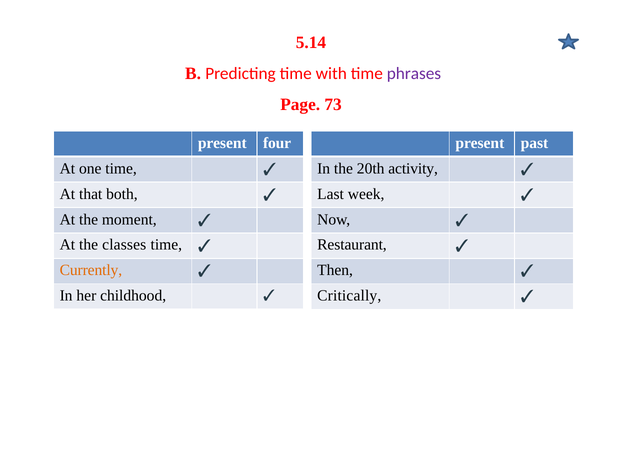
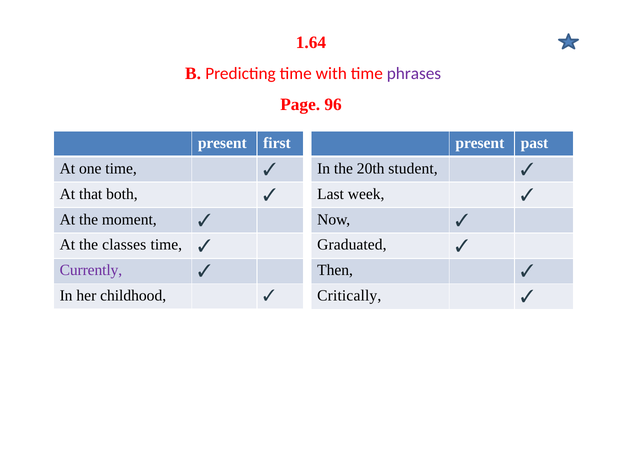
5.14: 5.14 -> 1.64 (311, 42)
73: 73 -> 96 (333, 105)
four: four -> first (277, 143)
activity: activity -> student (413, 168)
Restaurant: Restaurant -> Graduated (352, 245)
Currently colour: orange -> purple (91, 270)
